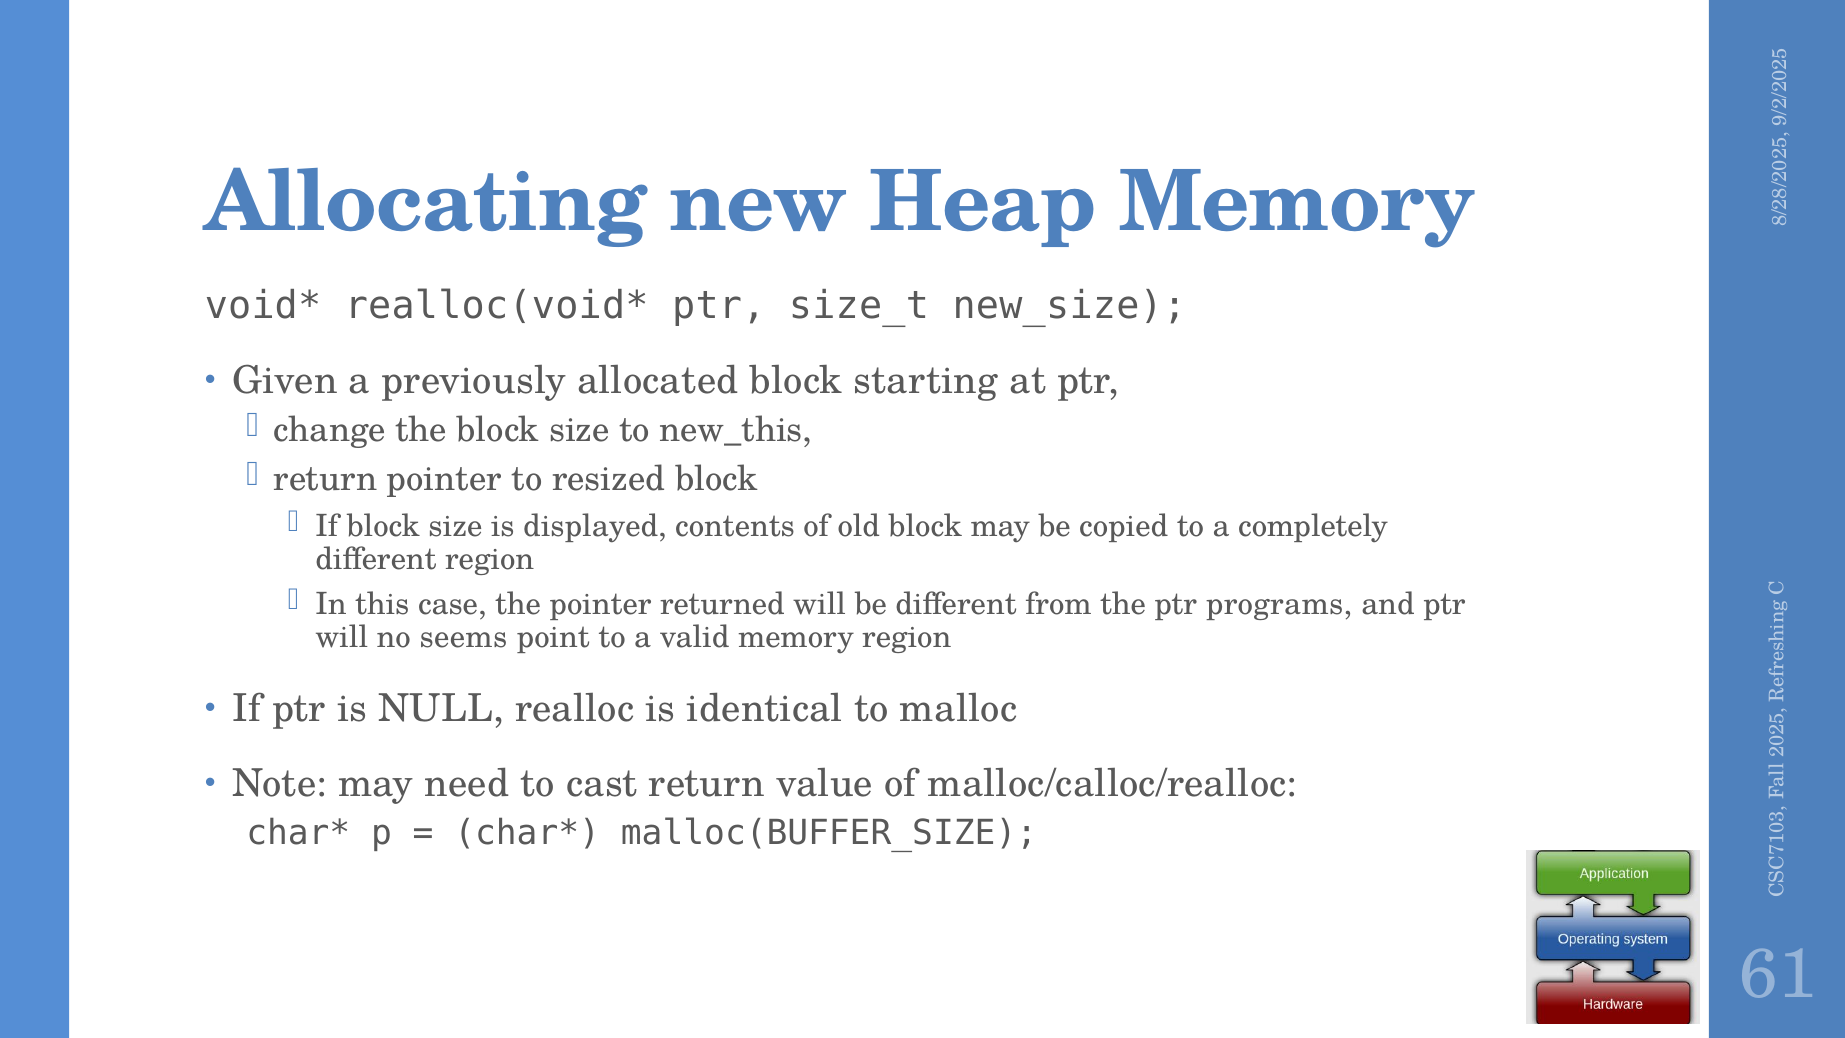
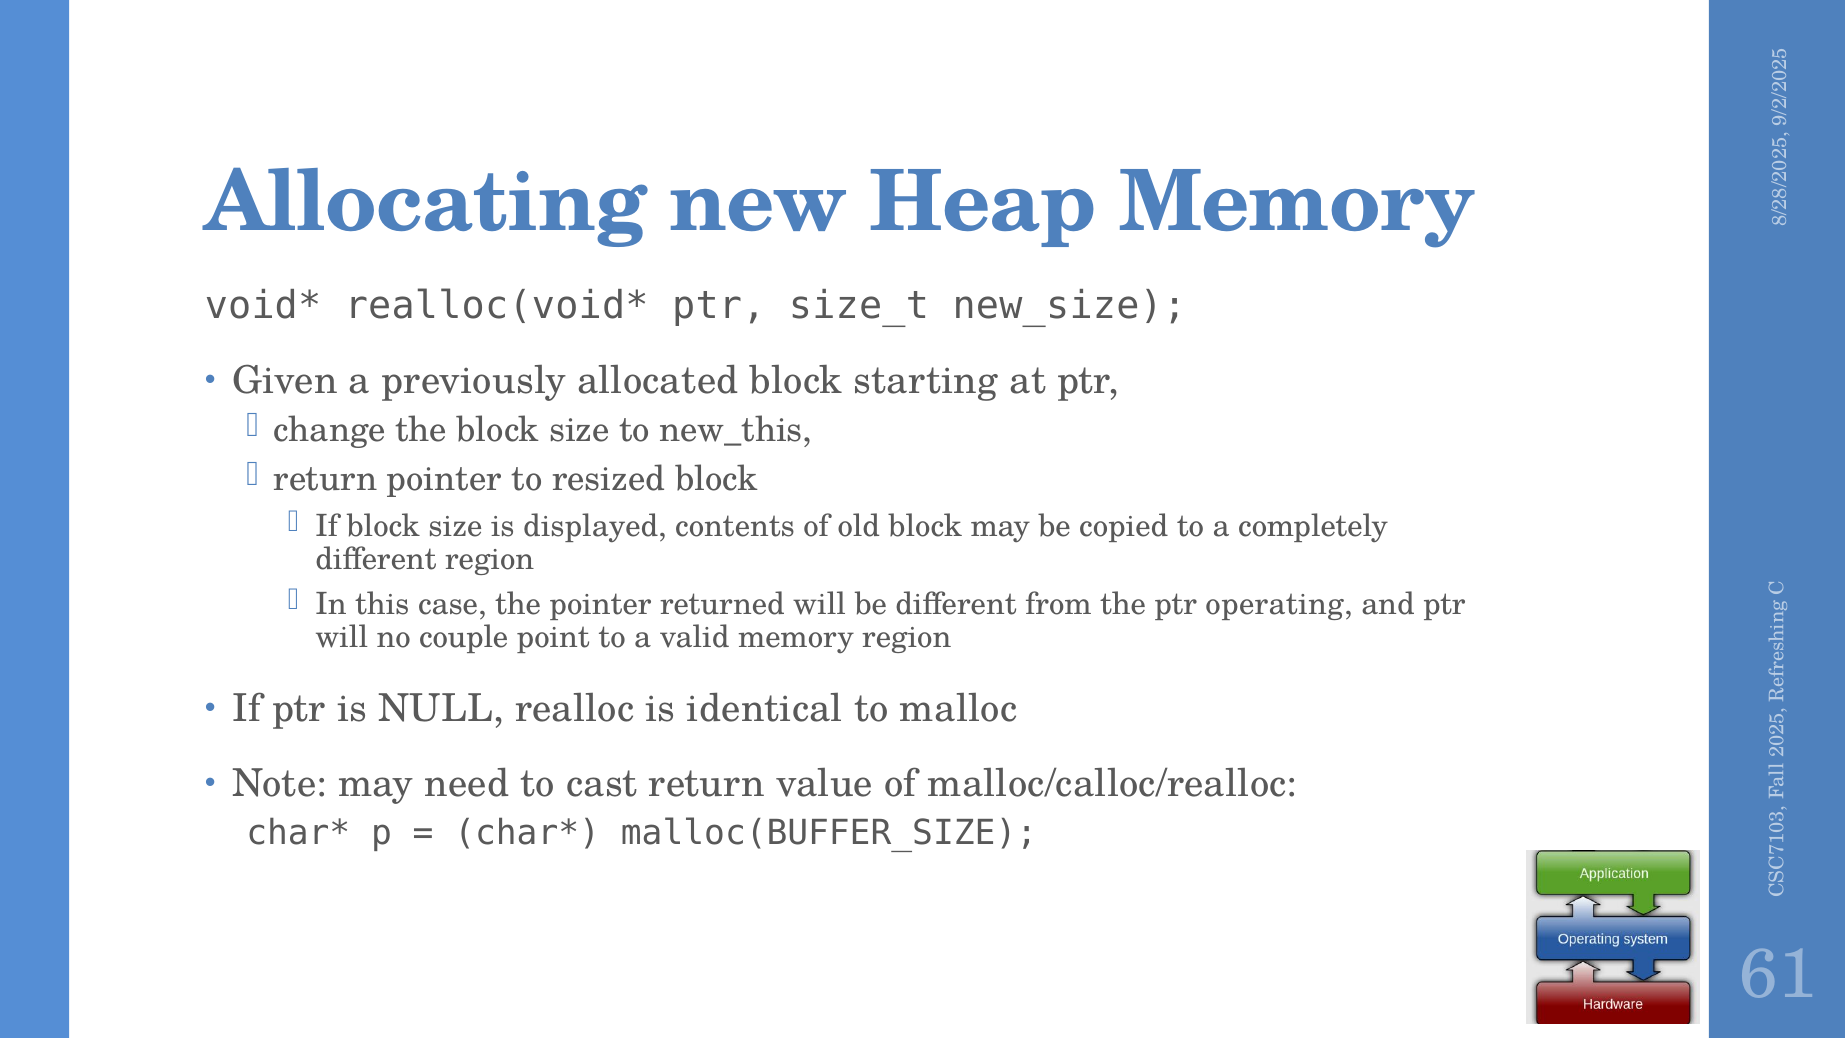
programs: programs -> operating (1279, 604)
seems: seems -> couple (464, 637)
